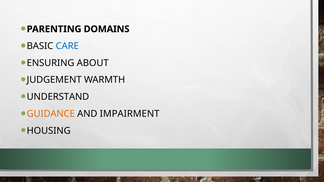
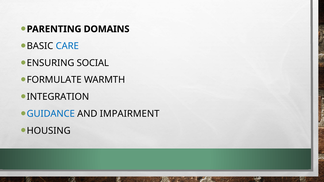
ABOUT: ABOUT -> SOCIAL (93, 63)
JUDGEMENT: JUDGEMENT -> FORMULATE (54, 80)
UNDERSTAND: UNDERSTAND -> INTEGRATION (58, 97)
GUIDANCE colour: orange -> blue (51, 114)
